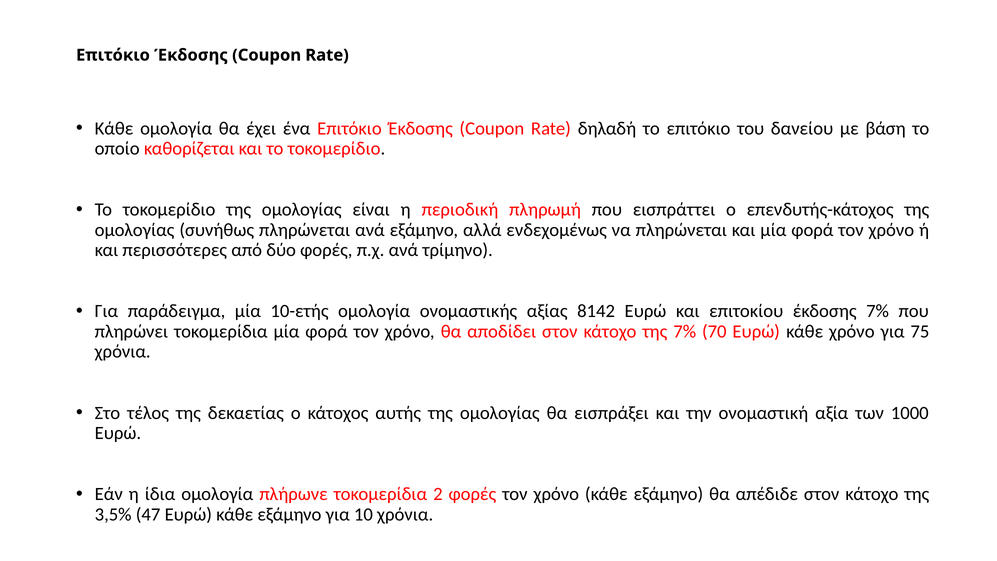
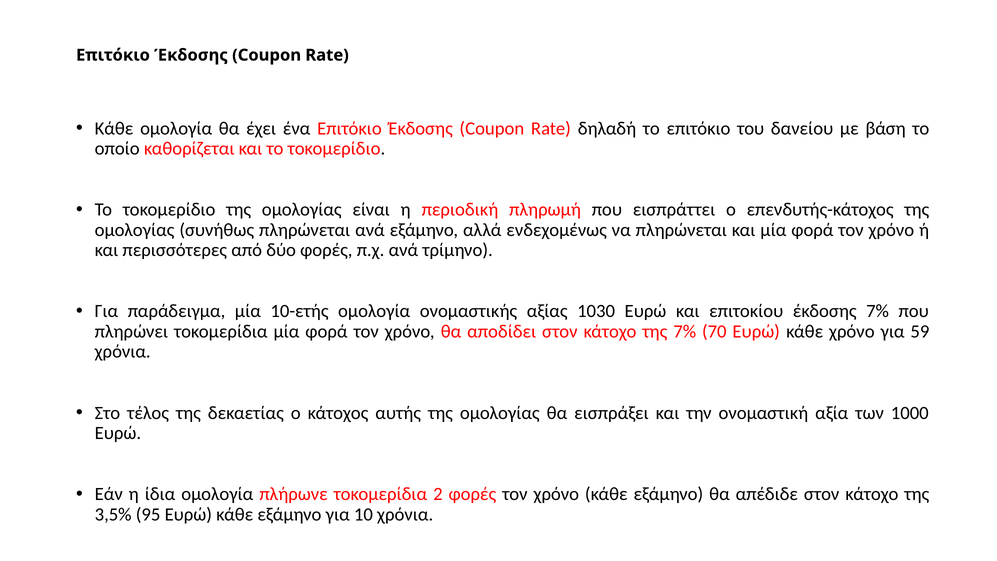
8142: 8142 -> 1030 (596, 311)
75: 75 -> 59 (920, 331)
47: 47 -> 95 (148, 514)
